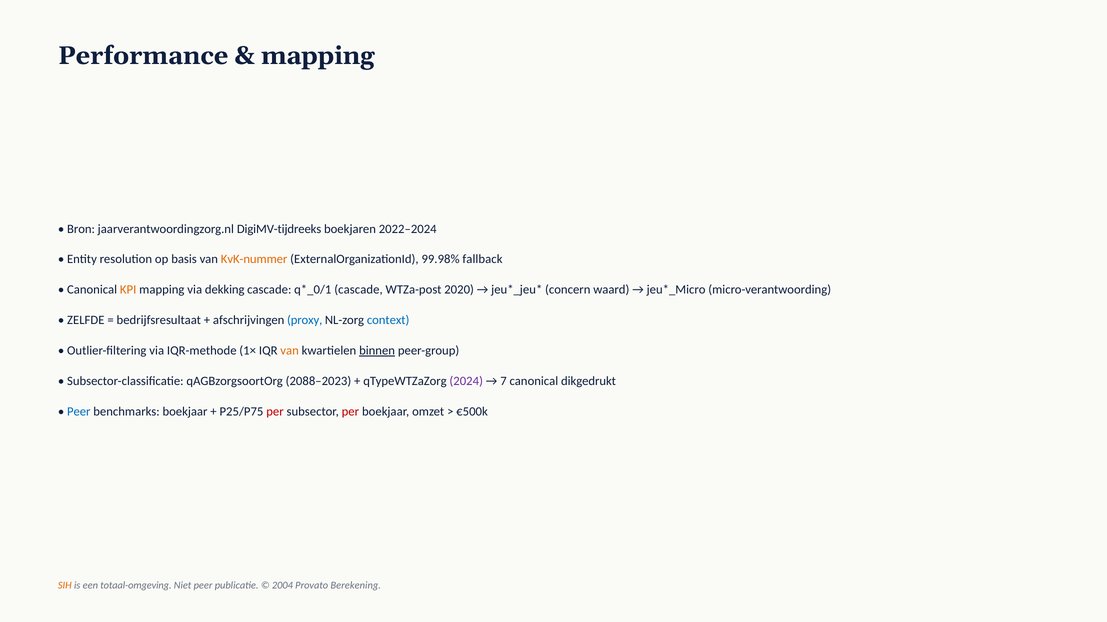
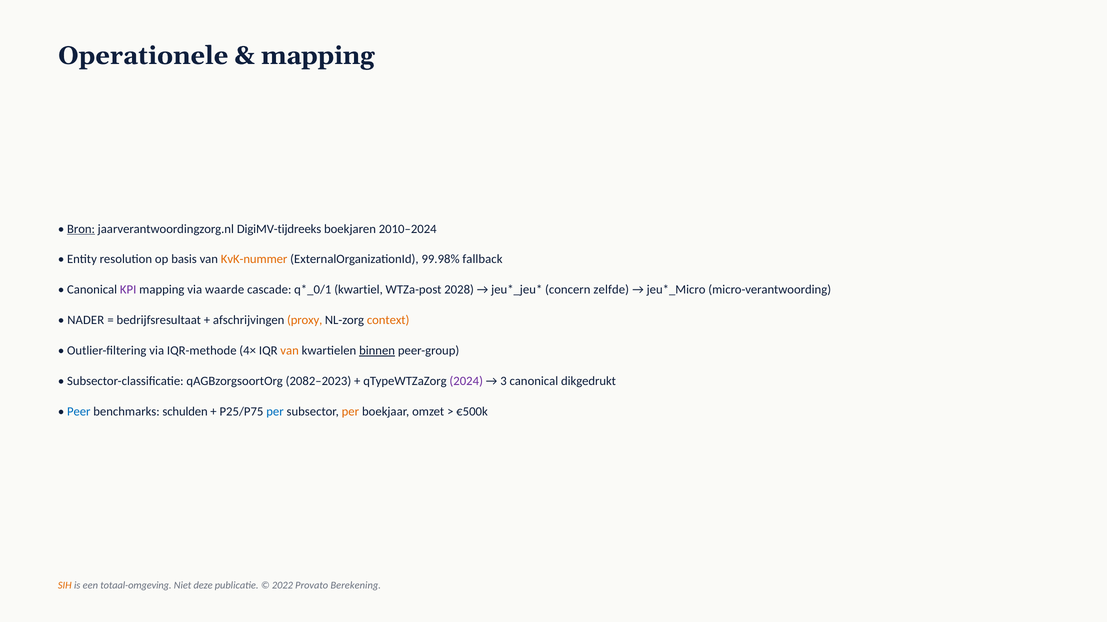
Performance: Performance -> Operationele (143, 56)
Bron underline: none -> present (81, 229)
2022–2024: 2022–2024 -> 2010–2024 (408, 229)
KPI colour: orange -> purple (128, 290)
dekking: dekking -> waarde (225, 290)
cascade: cascade -> kwartiel (359, 290)
2020: 2020 -> 2028 (459, 290)
waard: waard -> zelfde (611, 290)
ZELFDE: ZELFDE -> NADER (86, 320)
proxy colour: blue -> orange (305, 320)
context colour: blue -> orange (388, 320)
1×: 1× -> 4× (248, 351)
2088–2023: 2088–2023 -> 2082–2023 (318, 381)
7: 7 -> 3 (504, 381)
benchmarks boekjaar: boekjaar -> schulden (185, 412)
per colour: red -> blue (275, 412)
per colour: red -> orange (350, 412)
Niet peer: peer -> deze (203, 586)
2004: 2004 -> 2022 (282, 586)
